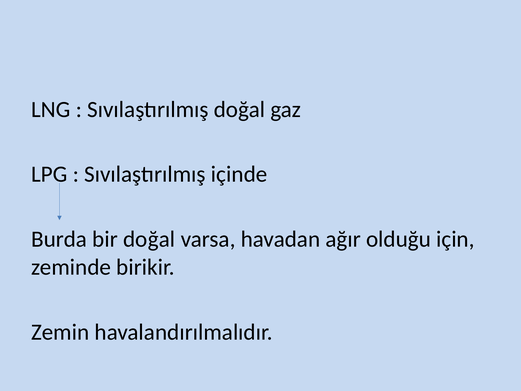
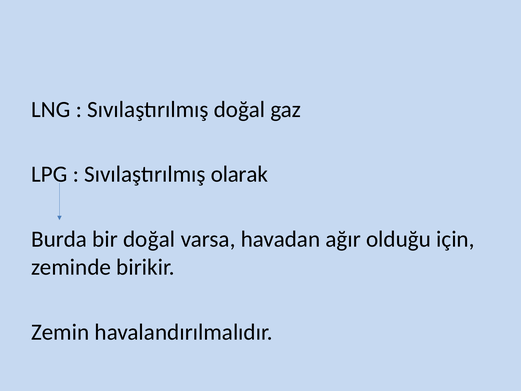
içinde: içinde -> olarak (239, 174)
